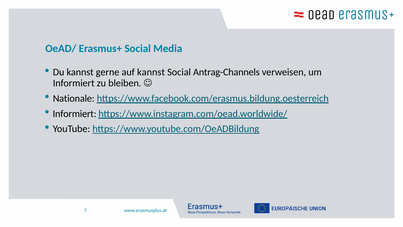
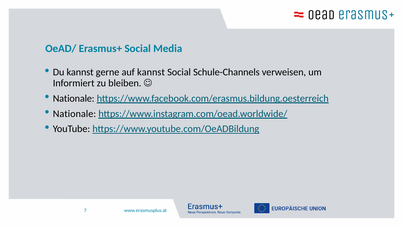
Antrag-Channels: Antrag-Channels -> Schule-Channels (226, 72)
Informiert: Informiert -> Nationale (74, 114)
